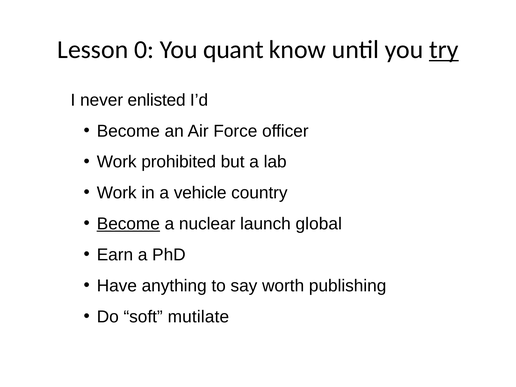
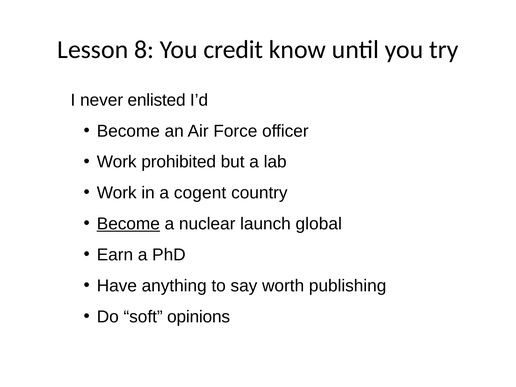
0: 0 -> 8 (144, 50)
quant: quant -> credit (233, 50)
try underline: present -> none (444, 50)
vehicle: vehicle -> cogent (200, 193)
mutilate: mutilate -> opinions (199, 317)
